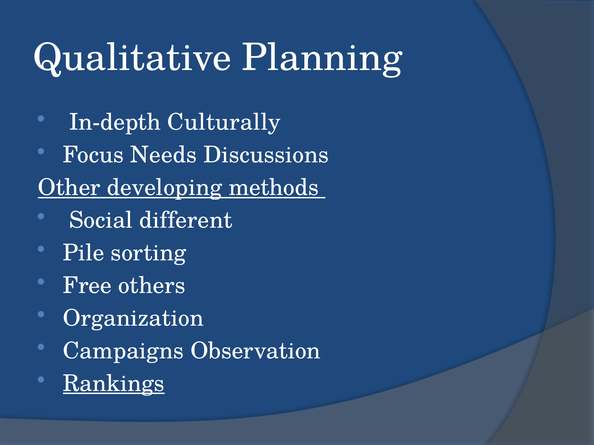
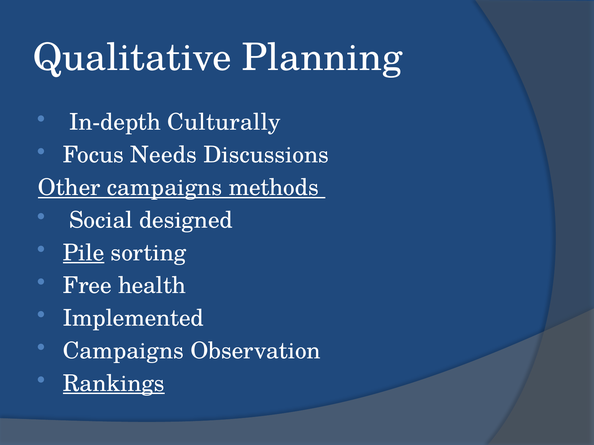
Other developing: developing -> campaigns (165, 188)
different: different -> designed (186, 220)
Pile underline: none -> present (84, 253)
others: others -> health (152, 286)
Organization: Organization -> Implemented (133, 319)
